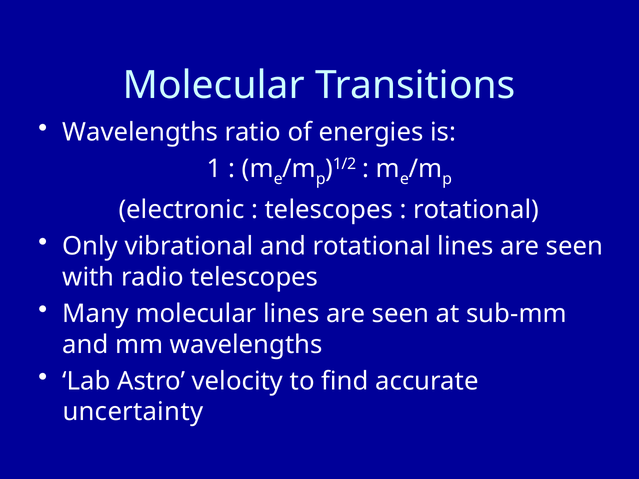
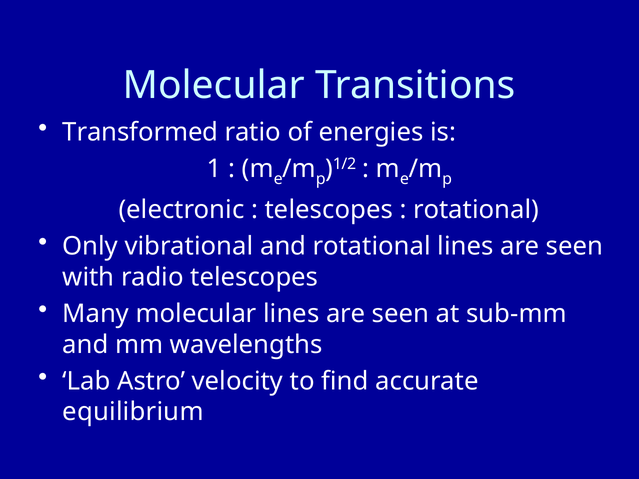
Wavelengths: Wavelengths -> Transformed (140, 132)
uncertainty: uncertainty -> equilibrium (133, 412)
